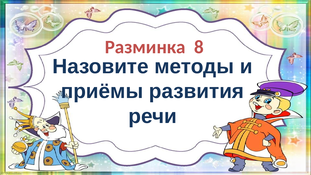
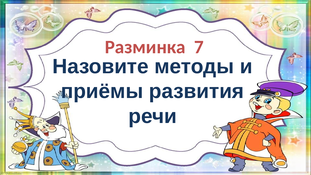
8: 8 -> 7 (199, 47)
